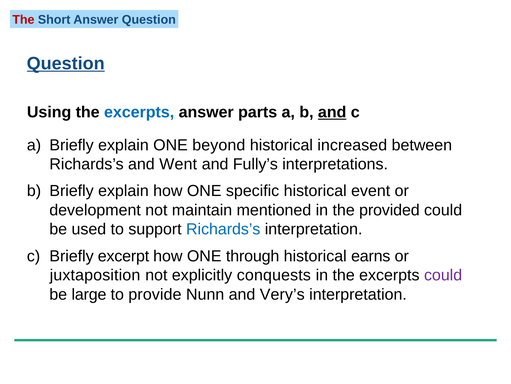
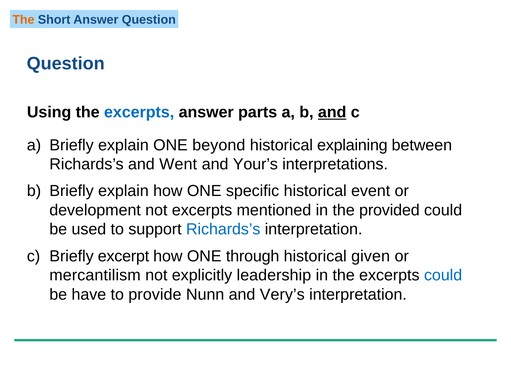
The colour: red -> orange (23, 20)
Question underline: present -> none (66, 63)
increased: increased -> explaining (352, 145)
Fully’s: Fully’s -> Your’s (255, 164)
not maintain: maintain -> excerpts (202, 210)
earns: earns -> given (371, 256)
juxtaposition: juxtaposition -> mercantilism (95, 275)
conquests: conquests -> leadership (274, 275)
could colour: purple -> blue (443, 275)
large: large -> have (89, 294)
